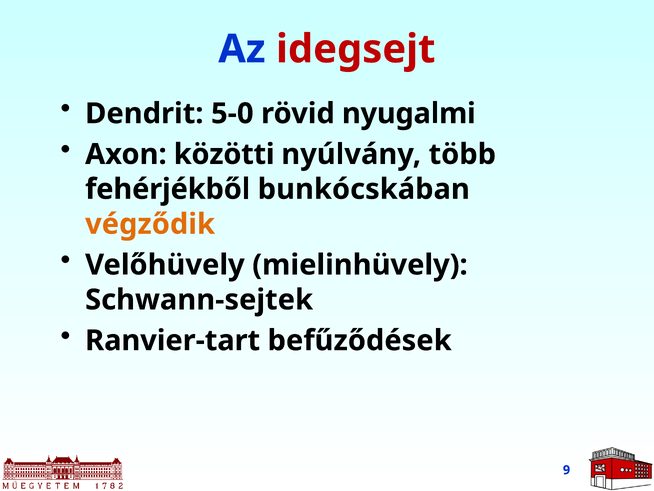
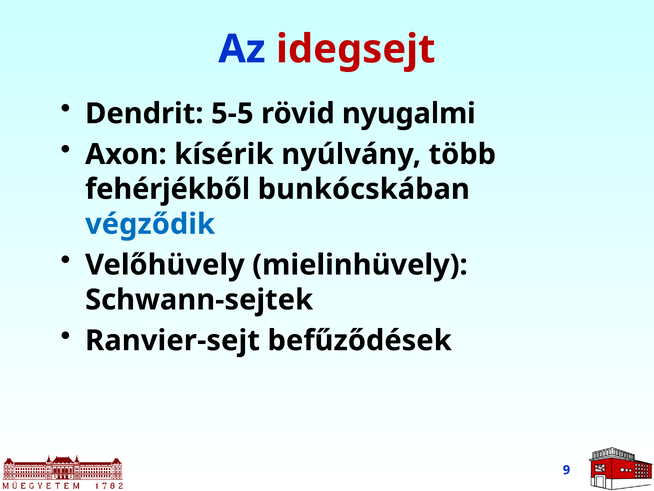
5-0: 5-0 -> 5-5 (232, 113)
közötti: közötti -> kísérik (224, 154)
végződik colour: orange -> blue (150, 224)
Ranvier-tart: Ranvier-tart -> Ranvier-sejt (173, 340)
